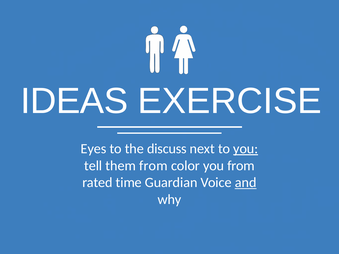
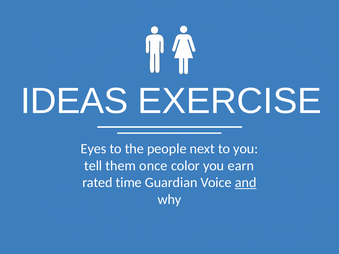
discuss: discuss -> people (167, 149)
you underline: present -> none (246, 149)
them from: from -> once (153, 166)
you from: from -> earn (241, 166)
